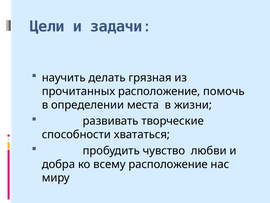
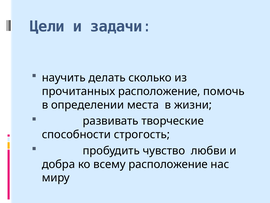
грязная: грязная -> сколько (150, 78)
хвататься: хвататься -> строгость (142, 134)
